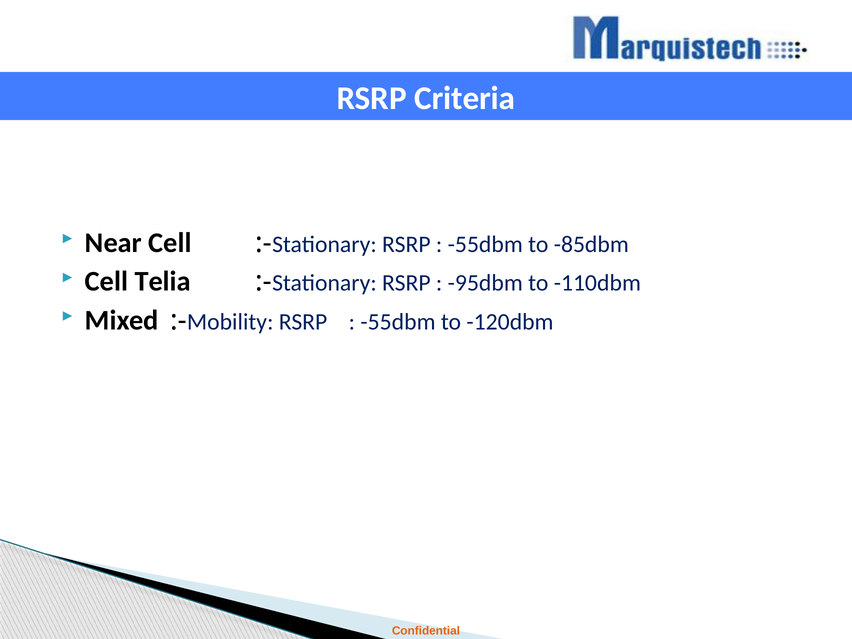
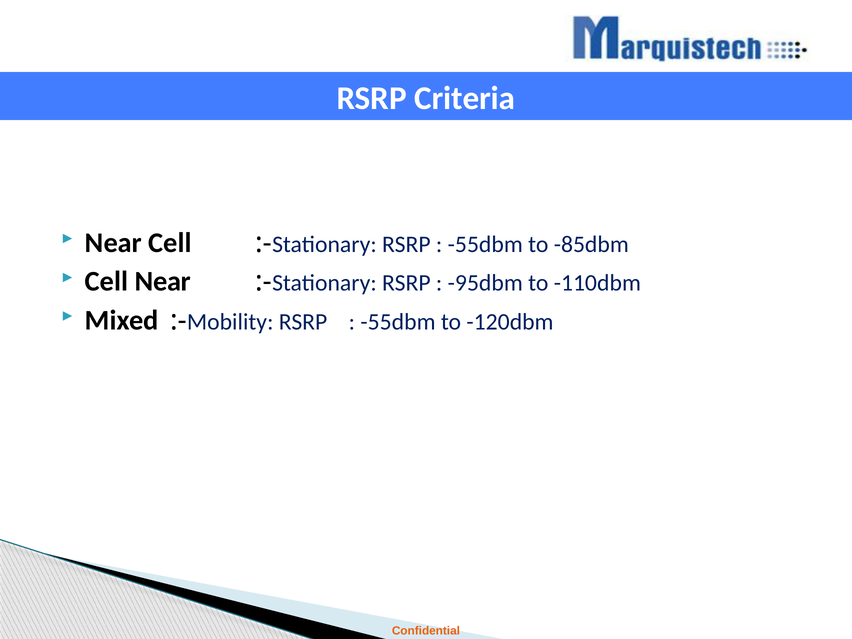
Cell Telia: Telia -> Near (163, 282)
